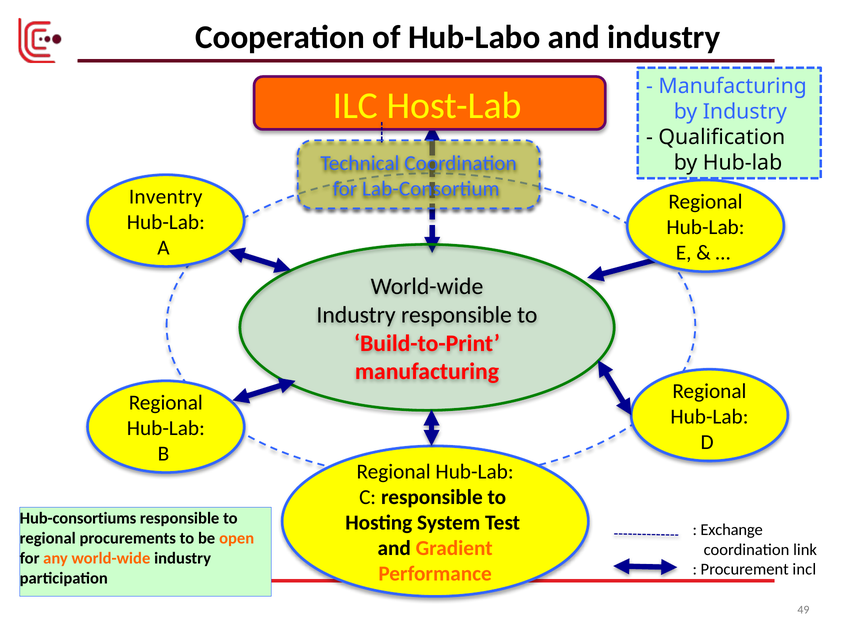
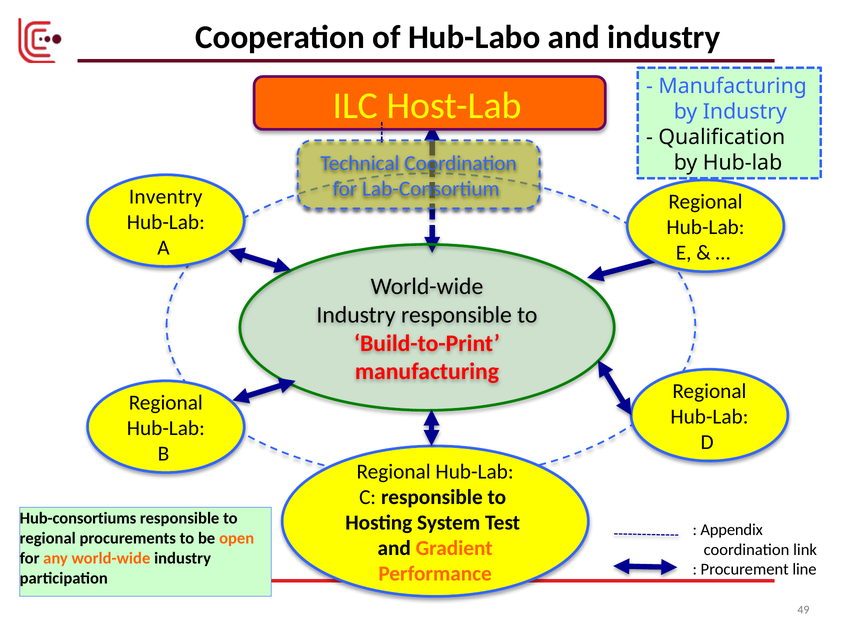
Exchange: Exchange -> Appendix (732, 530)
incl: incl -> line (804, 570)
